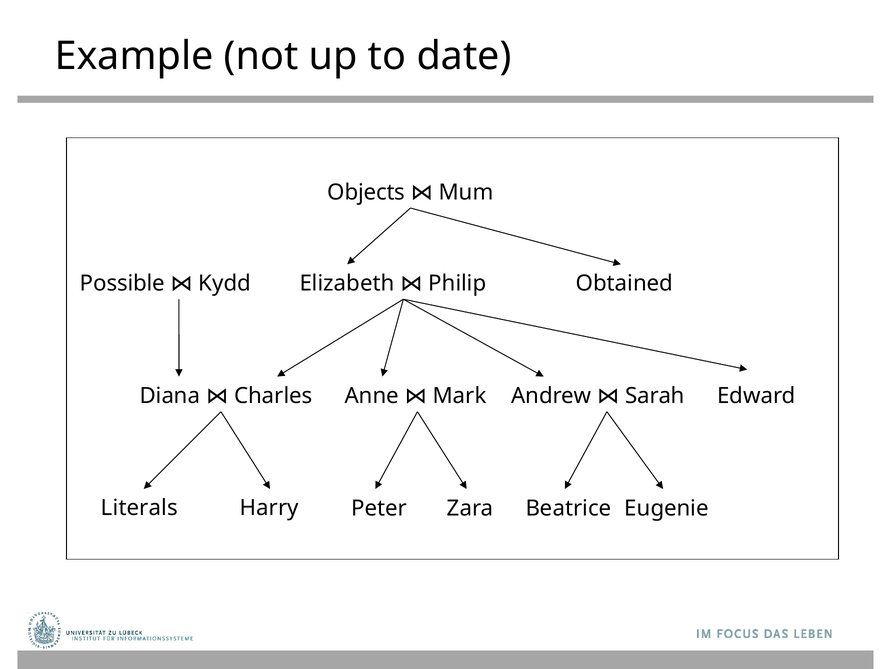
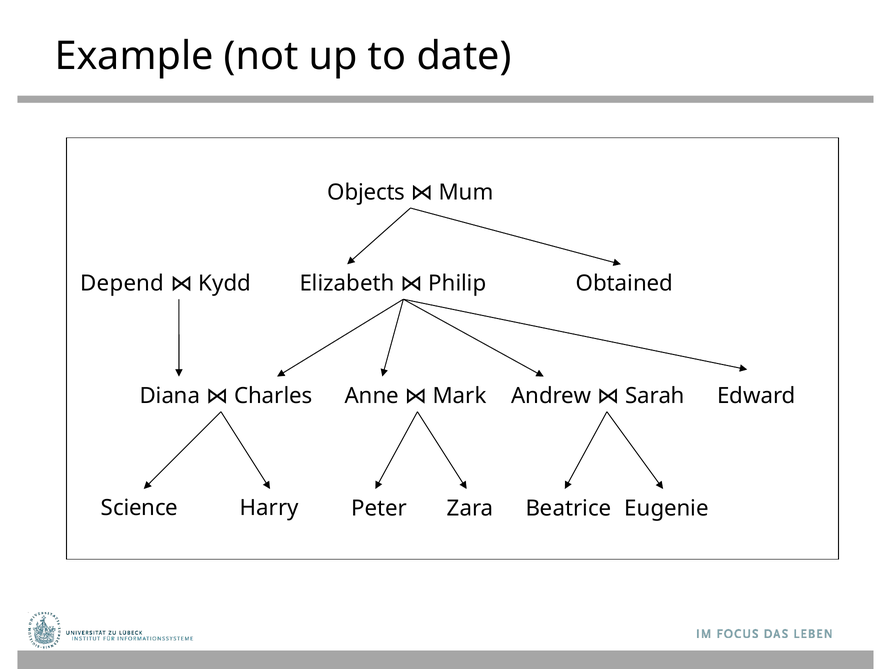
Possible: Possible -> Depend (122, 283)
Literals: Literals -> Science (140, 508)
